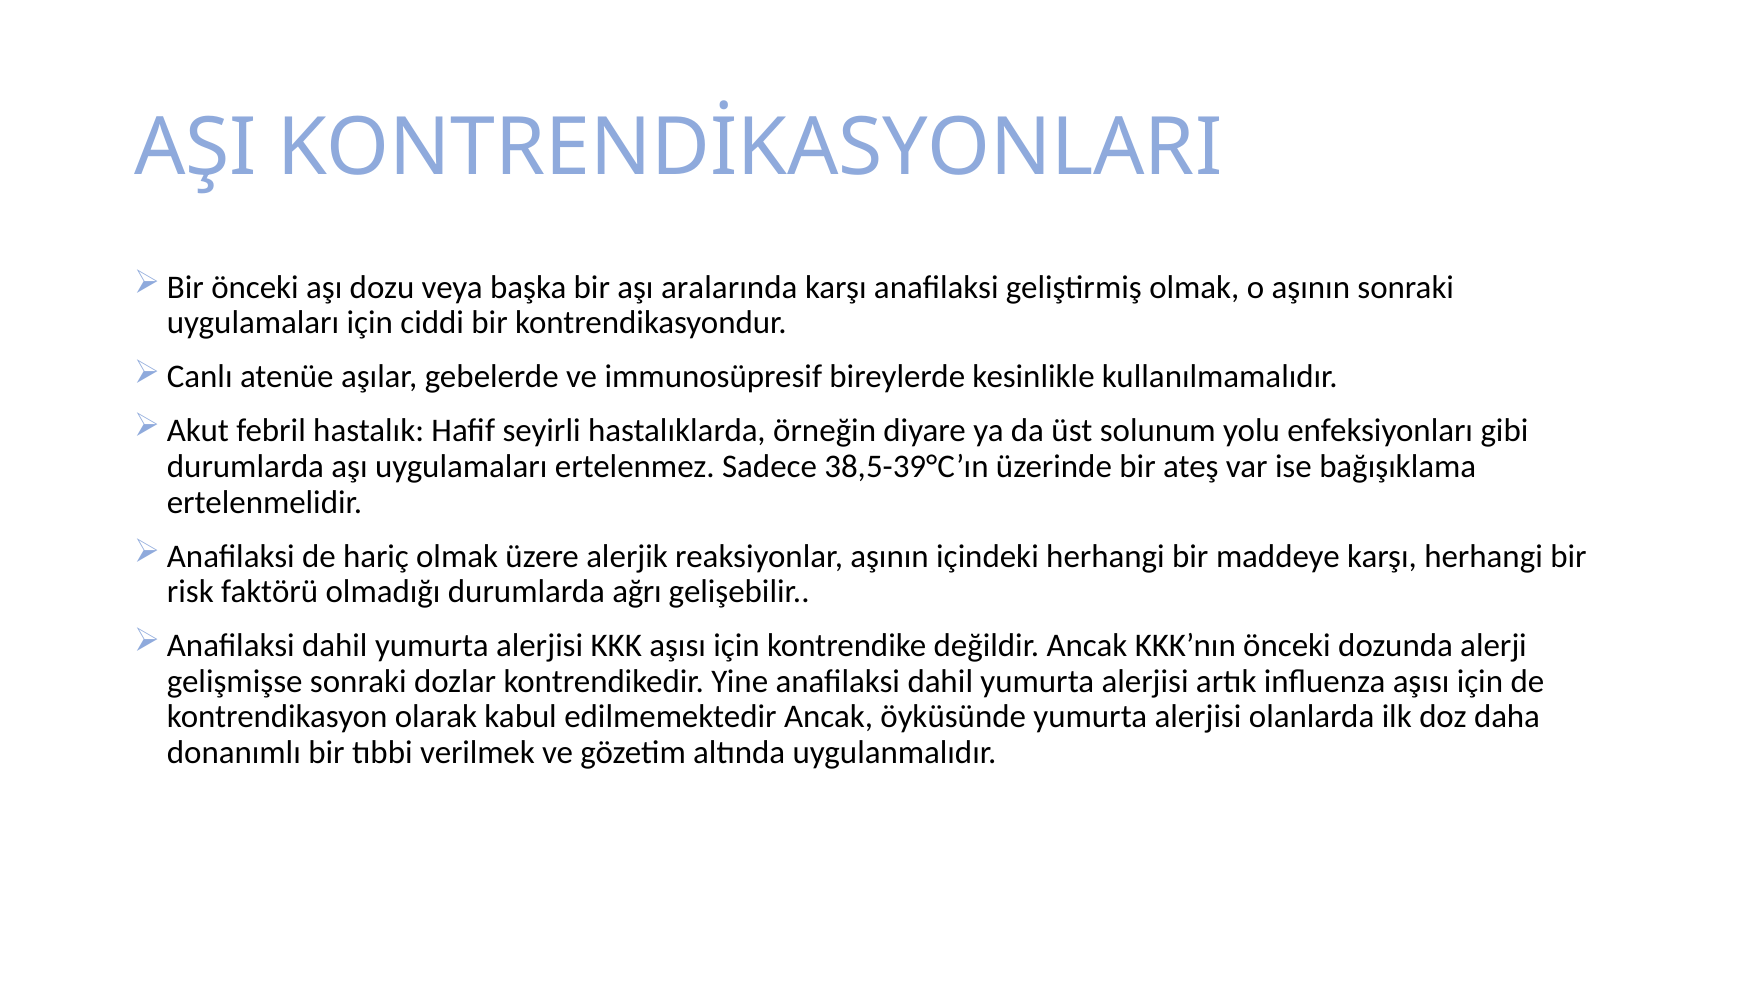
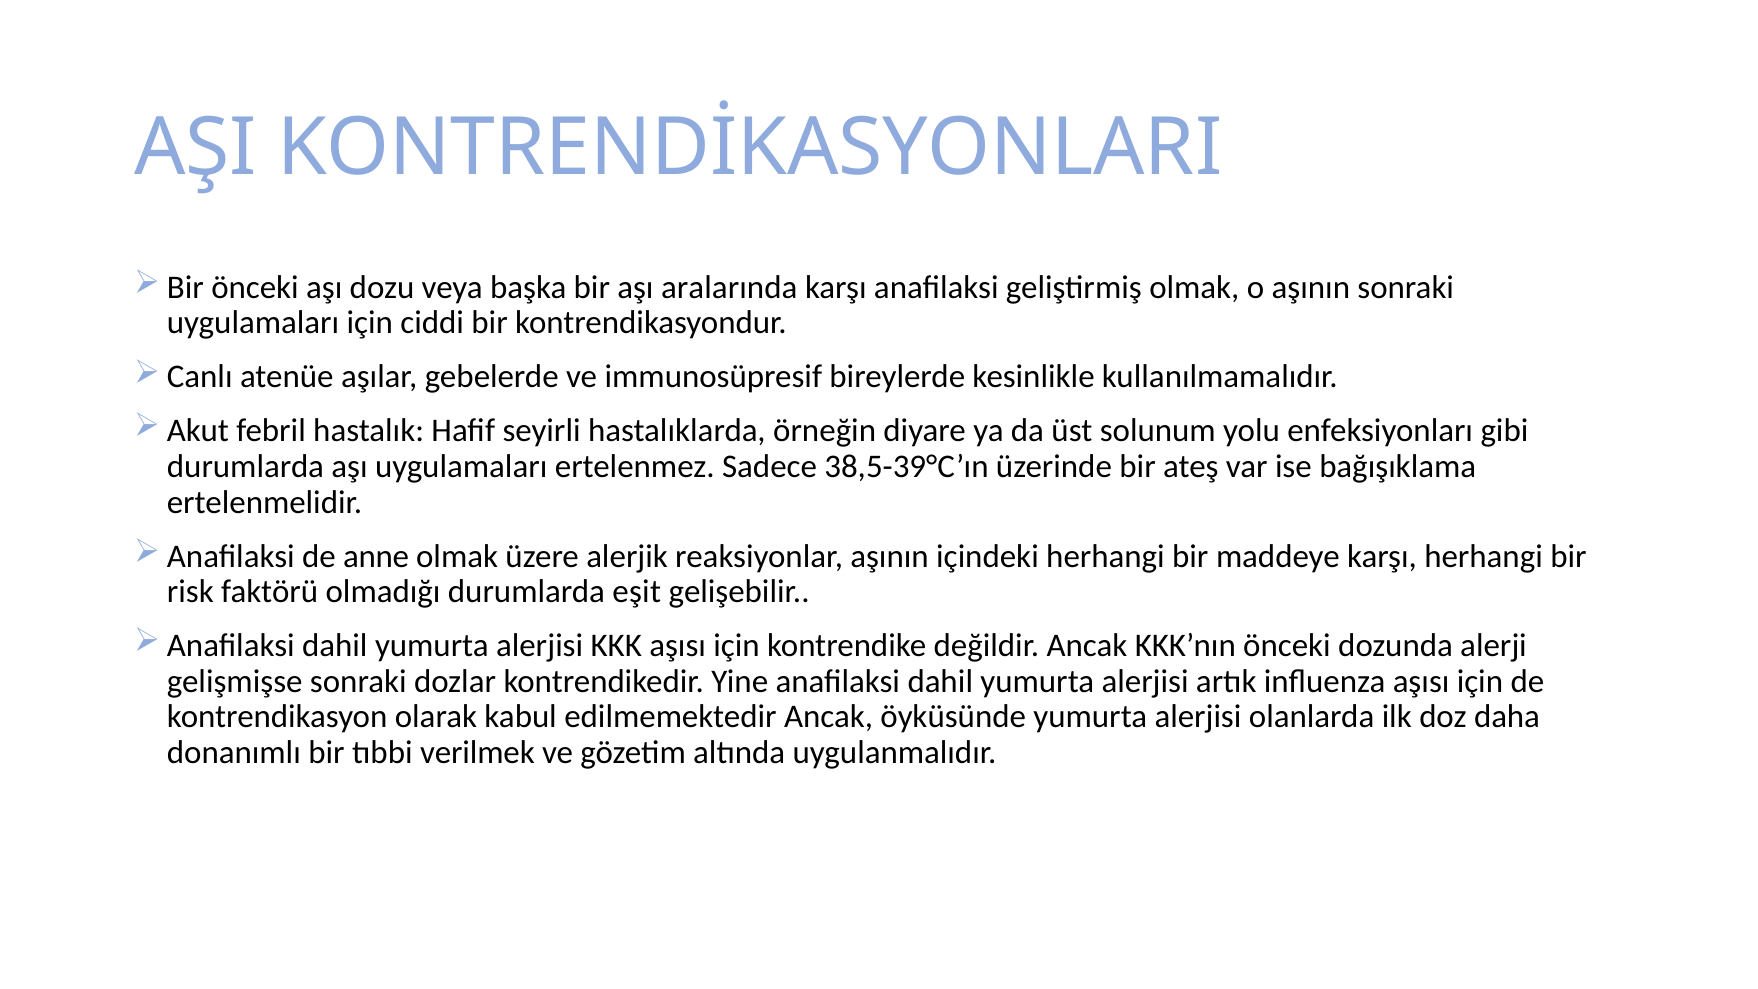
hariç: hariç -> anne (376, 556)
ağrı: ağrı -> eşit (637, 592)
